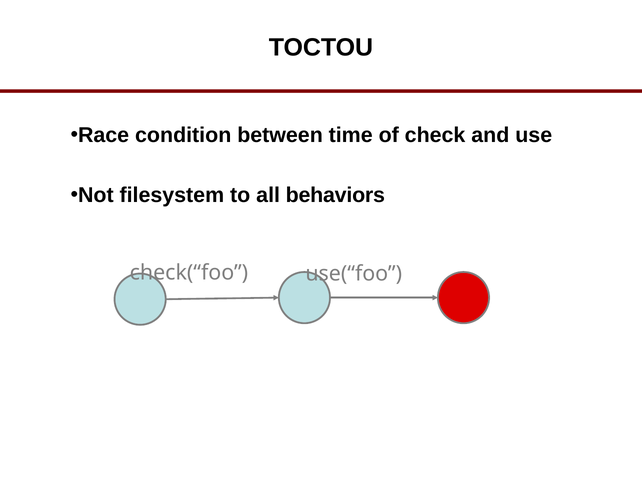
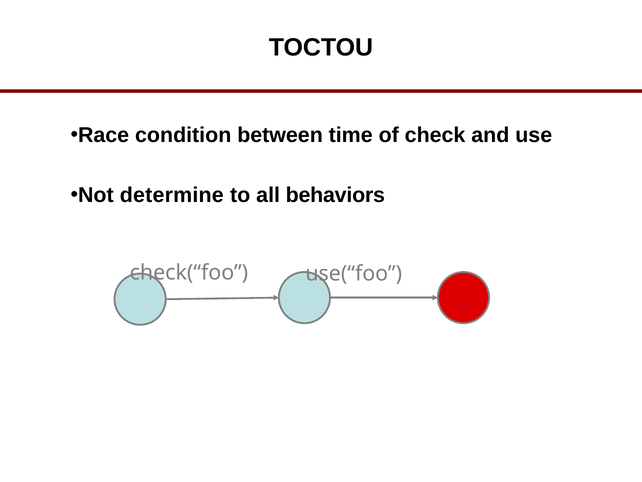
filesystem: filesystem -> determine (172, 195)
